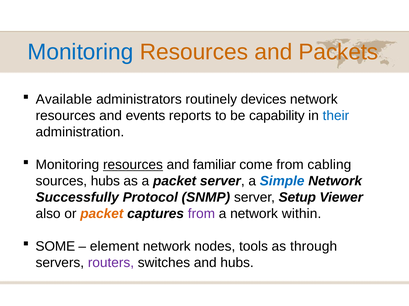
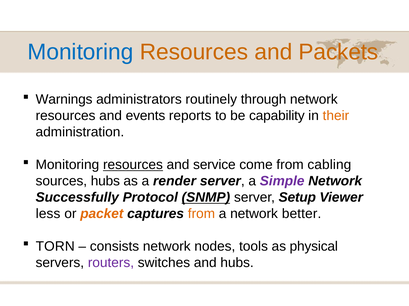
Available: Available -> Warnings (64, 100)
devices: devices -> through (264, 100)
their colour: blue -> orange (336, 116)
familiar: familiar -> service (214, 165)
a packet: packet -> render (175, 182)
Simple colour: blue -> purple (282, 182)
SNMP underline: none -> present (206, 198)
also: also -> less (48, 214)
from colour: purple -> orange (201, 214)
within: within -> better (302, 214)
SOME: SOME -> TORN (55, 247)
element: element -> consists (114, 247)
through: through -> physical (314, 247)
